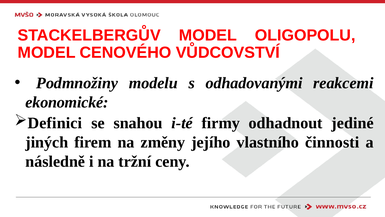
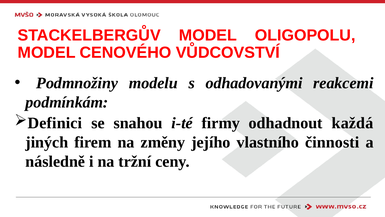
ekonomické: ekonomické -> podmínkám (67, 102)
jediné: jediné -> každá (353, 123)
